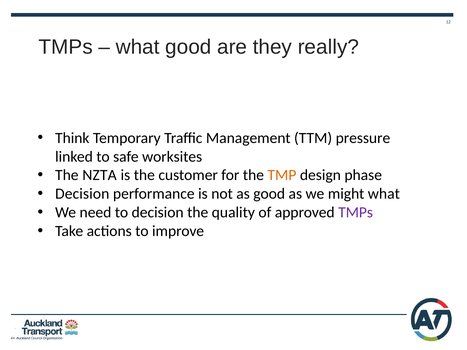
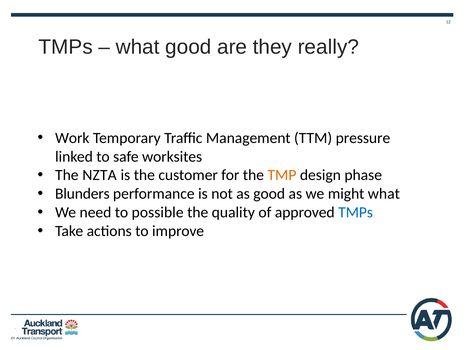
Think: Think -> Work (72, 138)
Decision: Decision -> Blunders (82, 194)
to decision: decision -> possible (158, 213)
TMPs colour: purple -> blue (356, 213)
